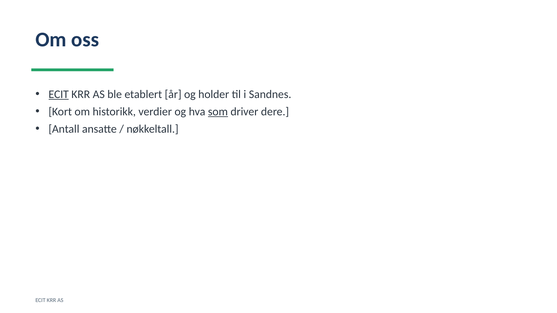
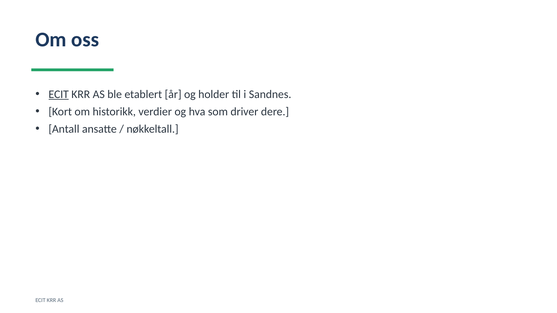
som underline: present -> none (218, 112)
